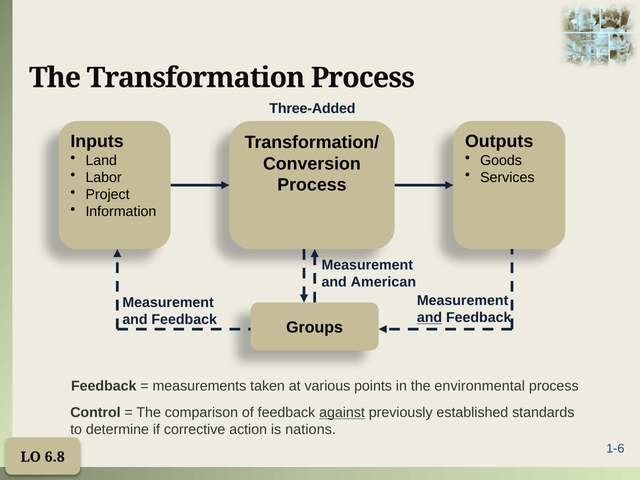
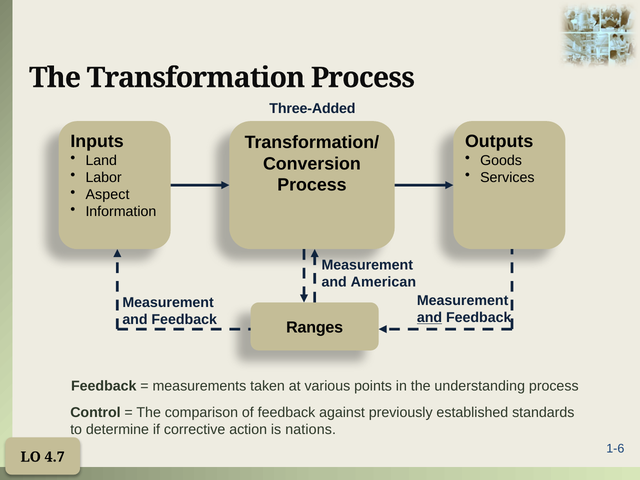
Project: Project -> Aspect (107, 195)
Groups: Groups -> Ranges (315, 328)
environmental: environmental -> understanding (480, 386)
against underline: present -> none (342, 413)
6.8: 6.8 -> 4.7 (55, 457)
